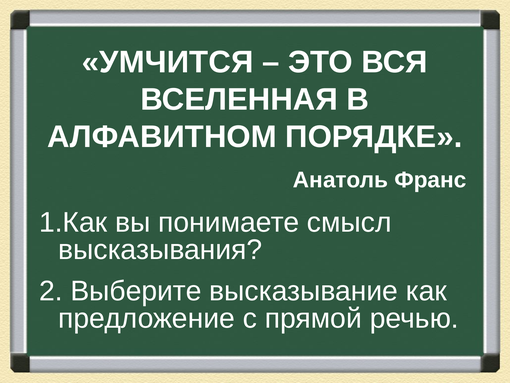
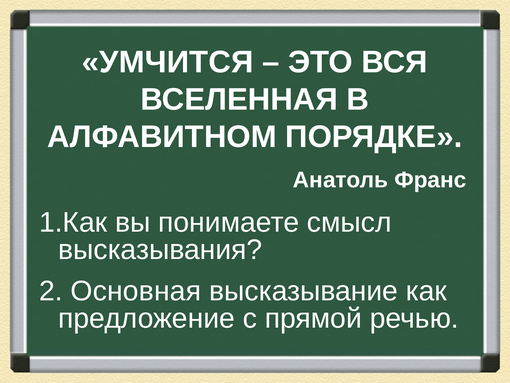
Выберите: Выберите -> Основная (136, 291)
